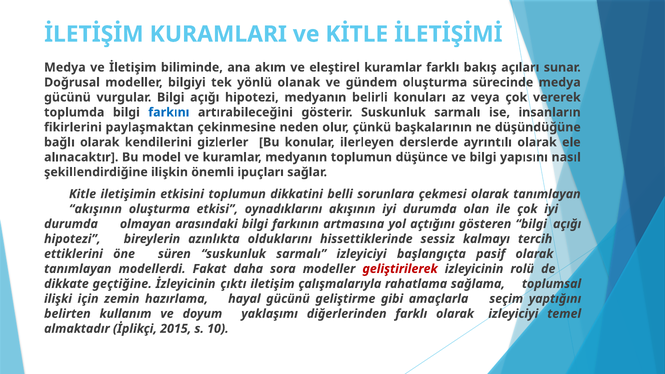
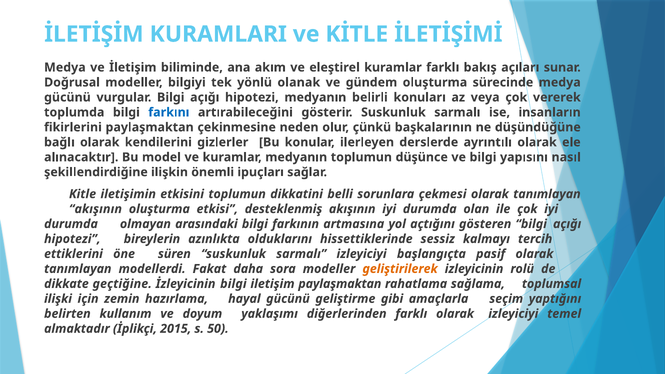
oynadıklarını: oynadıklarını -> desteklenmiş (284, 209)
geliştirilerek colour: red -> orange (400, 269)
İzleyicinin çıktı: çıktı -> bilgi (233, 284)
iletişim çalışmalarıyla: çalışmalarıyla -> paylaşmaktan (340, 284)
10: 10 -> 50 (218, 329)
